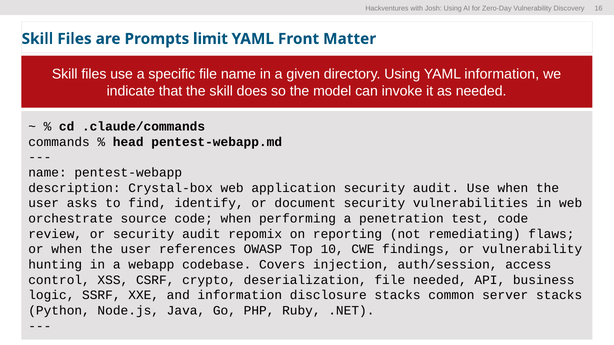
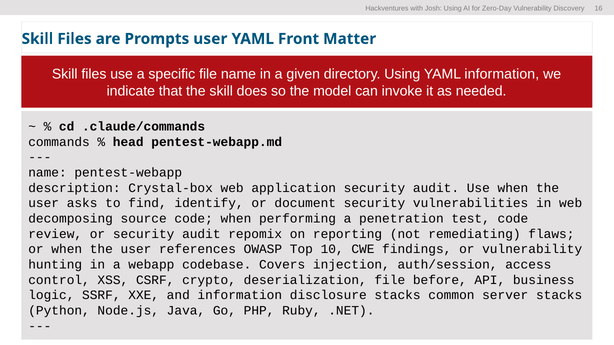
Prompts limit: limit -> user (210, 39)
orchestrate: orchestrate -> decomposing (71, 219)
file needed: needed -> before (440, 280)
